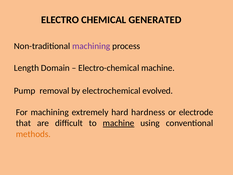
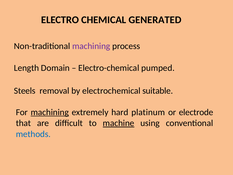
Electro-chemical machine: machine -> pumped (158, 68)
Pump: Pump -> Steels (25, 91)
evolved: evolved -> suitable (158, 91)
machining underline: none -> present (50, 112)
hardness: hardness -> platinum (148, 112)
methods colour: orange -> blue (33, 134)
